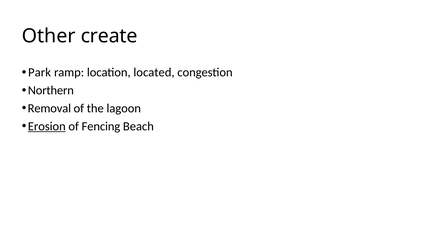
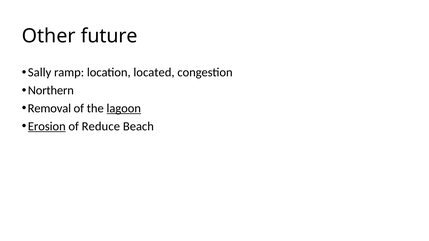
create: create -> future (109, 36)
Park: Park -> Sally (40, 73)
lagoon underline: none -> present (124, 109)
Fencing: Fencing -> Reduce (101, 126)
